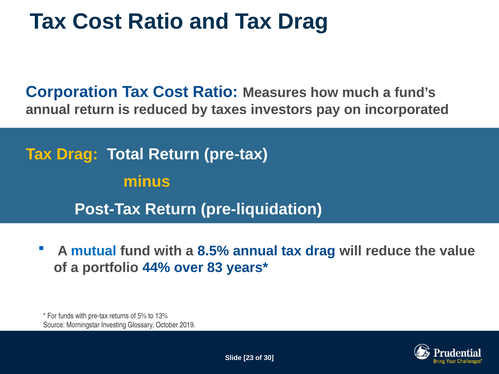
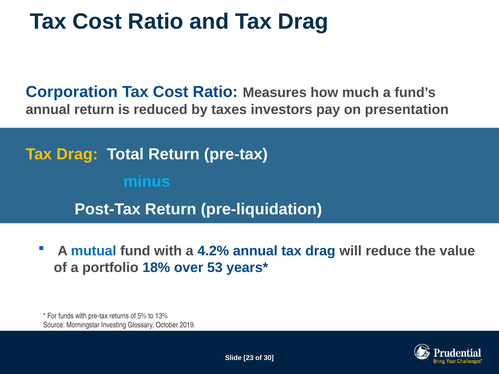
incorporated: incorporated -> presentation (407, 110)
minus colour: yellow -> light blue (147, 182)
8.5%: 8.5% -> 4.2% (213, 251)
44%: 44% -> 18% (156, 268)
83: 83 -> 53 (215, 268)
